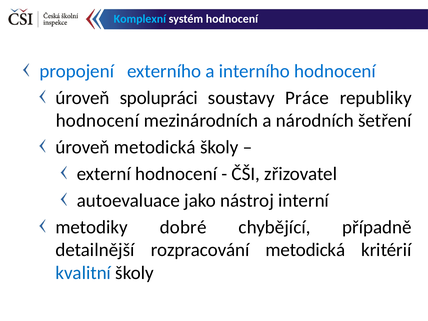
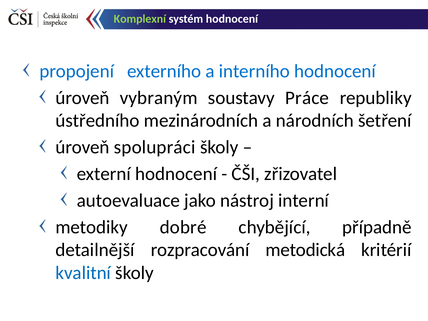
Komplexní colour: light blue -> light green (140, 19)
spolupráci: spolupráci -> vybraným (159, 98)
hodnocení: hodnocení -> ústředního (98, 121)
úroveň metodická: metodická -> spolupráci (155, 147)
